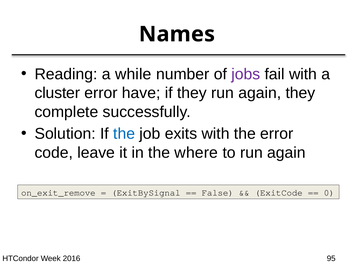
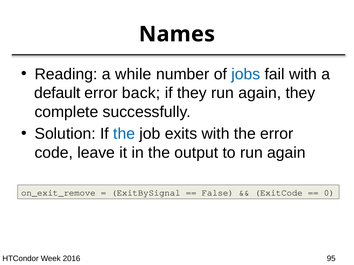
jobs colour: purple -> blue (246, 74)
cluster: cluster -> default (57, 93)
have: have -> back (141, 93)
where: where -> output (196, 153)
